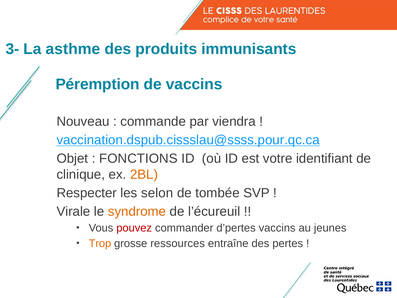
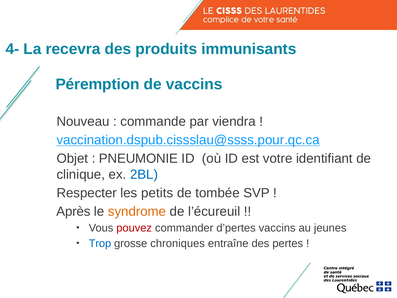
3-: 3- -> 4- (12, 49)
asthme: asthme -> recevra (73, 49)
FONCTIONS: FONCTIONS -> PNEUMONIE (139, 158)
2BL colour: orange -> blue (144, 174)
selon: selon -> petits (157, 193)
Virale: Virale -> Après (73, 211)
Trop colour: orange -> blue (100, 243)
ressources: ressources -> chroniques (178, 243)
